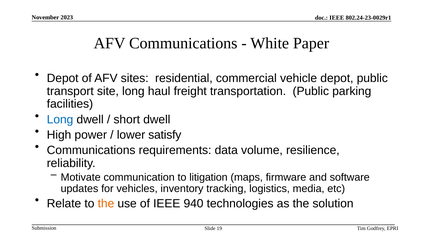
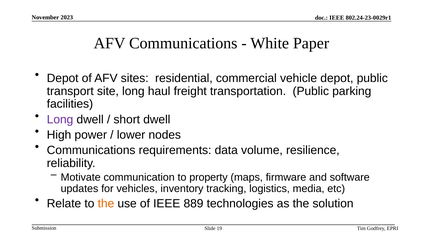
Long colour: blue -> purple (60, 119)
satisfy: satisfy -> nodes (165, 135)
litigation: litigation -> property (208, 177)
940: 940 -> 889 (194, 204)
